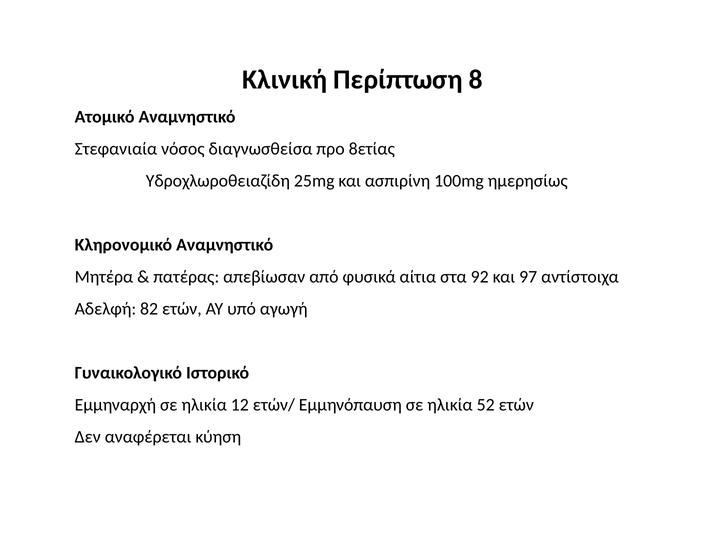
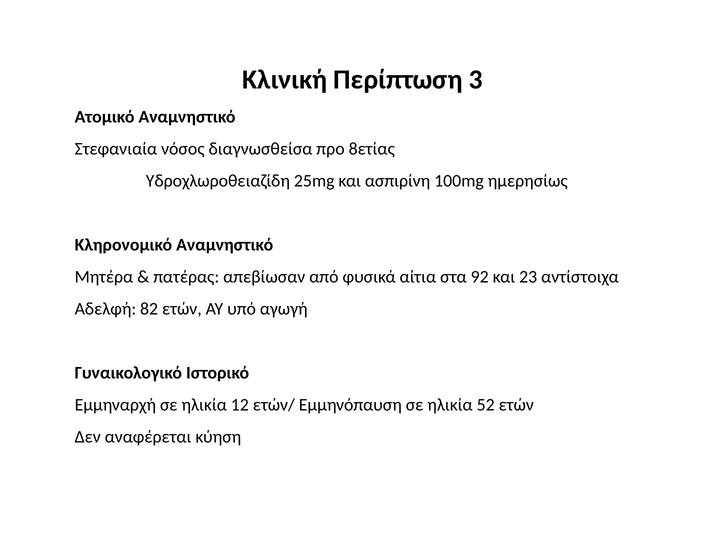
8: 8 -> 3 (476, 80)
97: 97 -> 23 (528, 277)
